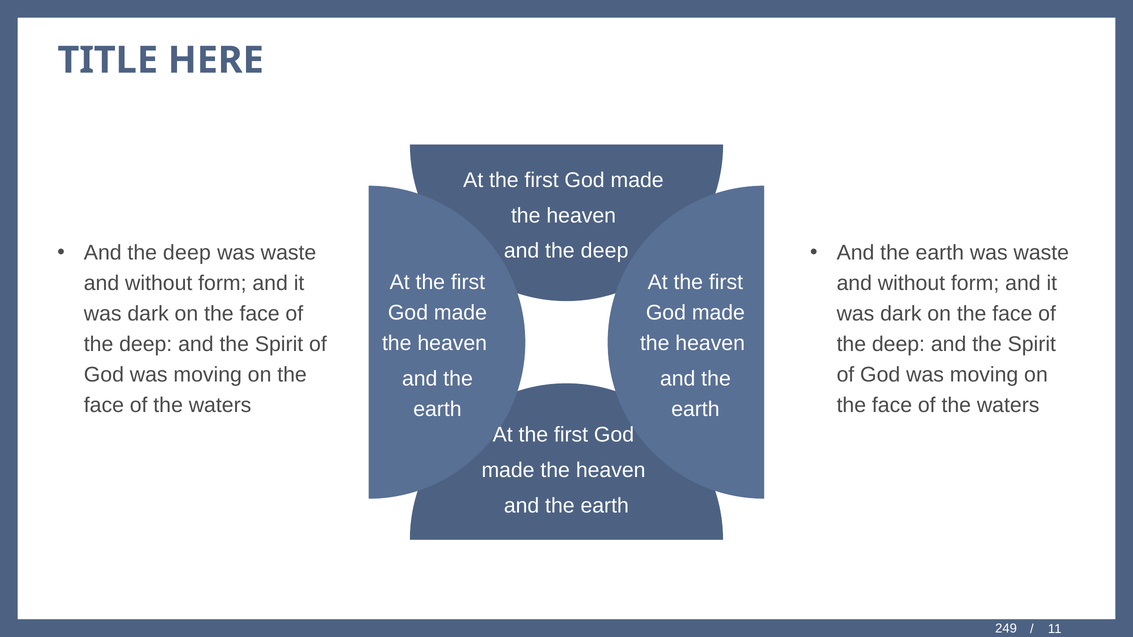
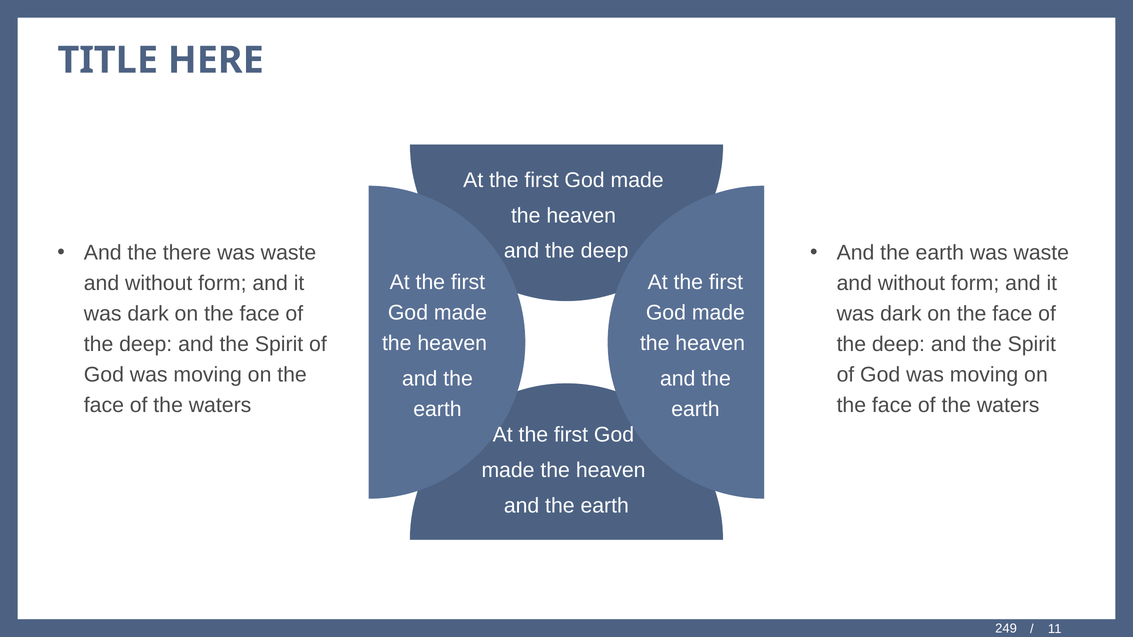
deep: deep -> there (187, 253)
